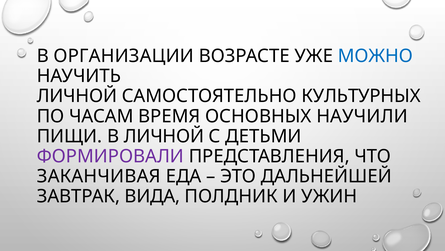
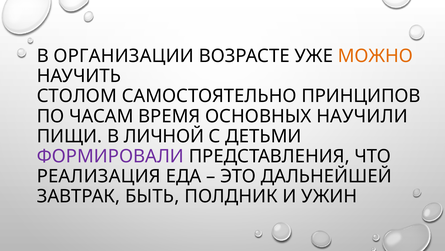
МОЖНО colour: blue -> orange (375, 56)
ЛИЧНОЙ: ЛИЧНОЙ -> СТОЛОМ (77, 96)
КУЛЬТУРНЫХ: КУЛЬТУРНЫХ -> ПРИНЦИПОВ (361, 96)
ЗАКАНЧИВАЯ: ЗАКАНЧИВАЯ -> РЕАЛИЗАЦИЯ (99, 176)
ВИДА: ВИДА -> БЫТЬ (152, 196)
